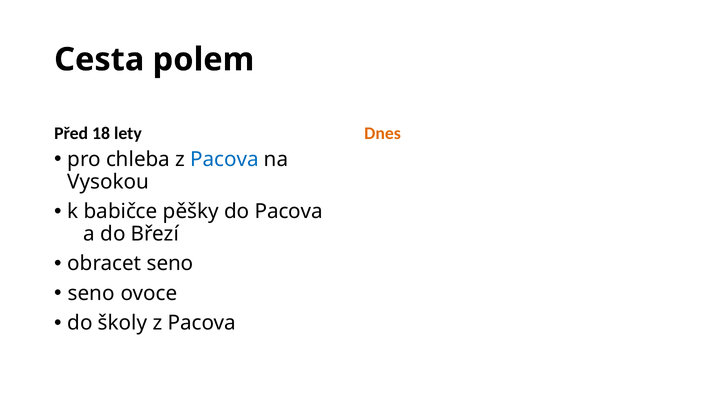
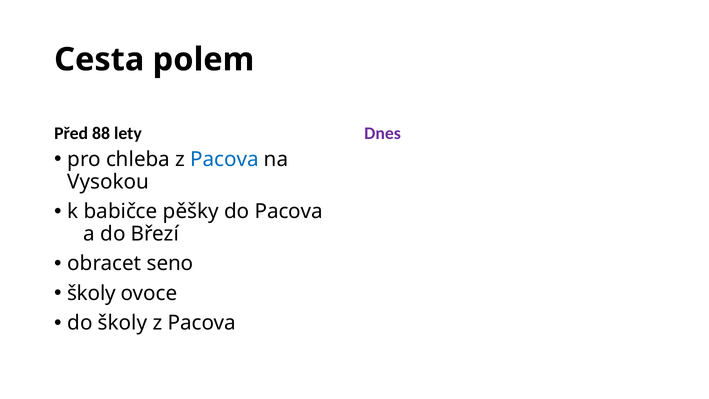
18: 18 -> 88 (101, 133)
Dnes colour: orange -> purple (383, 133)
seno: seno -> školy (91, 293)
